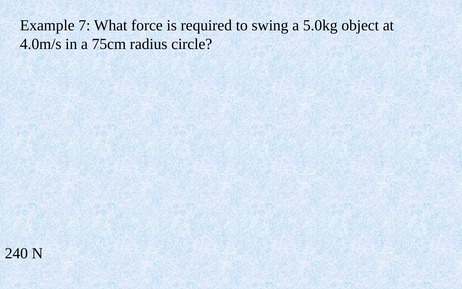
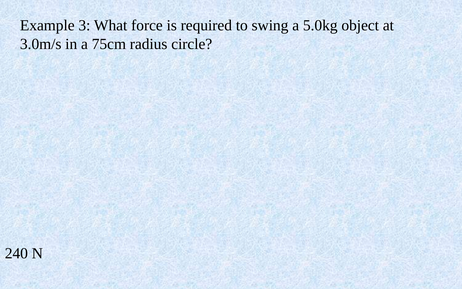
7: 7 -> 3 (84, 25)
4.0m/s: 4.0m/s -> 3.0m/s (41, 44)
